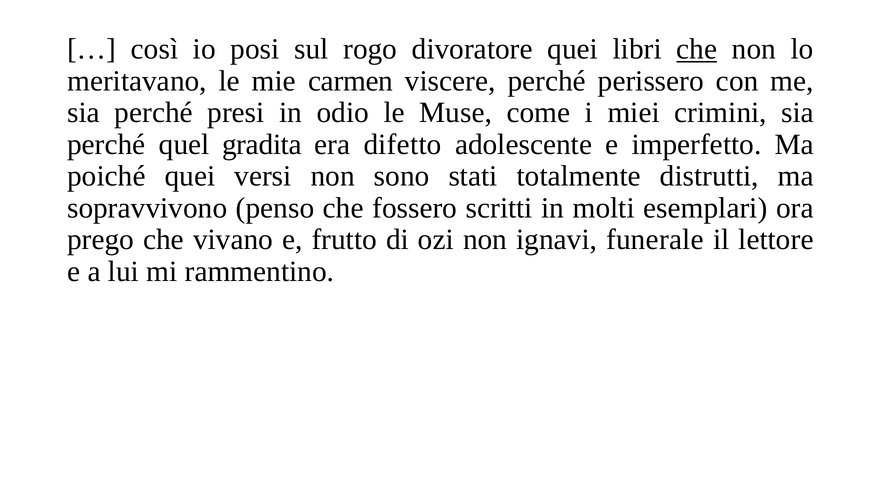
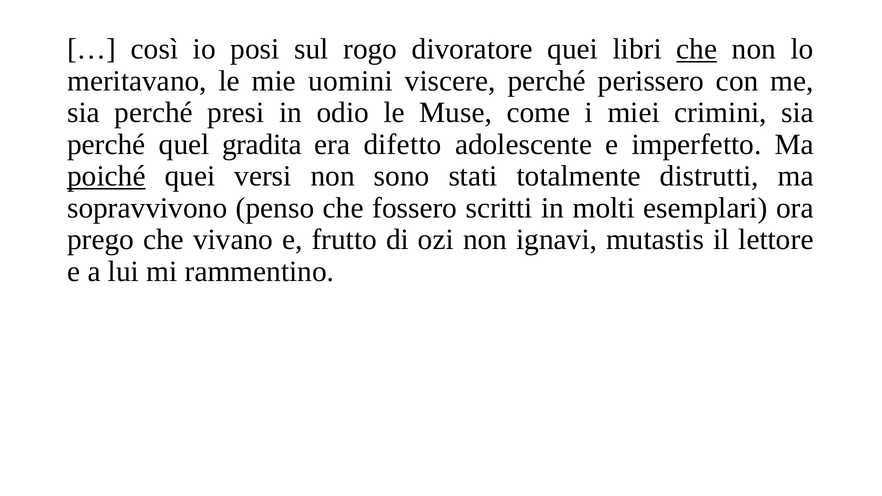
carmen: carmen -> uomini (350, 81)
poiché underline: none -> present (106, 176)
funerale: funerale -> mutastis (655, 240)
